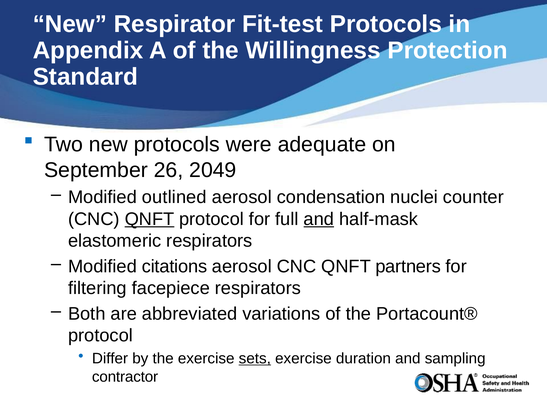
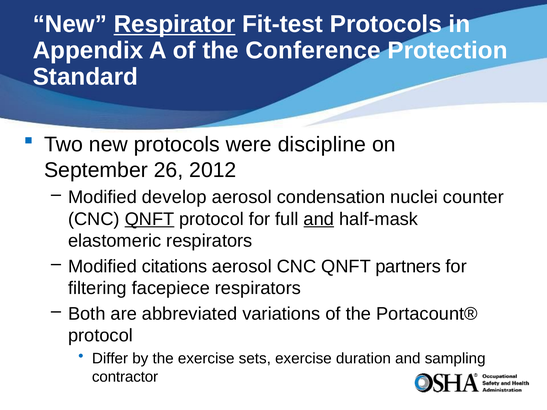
Respirator underline: none -> present (175, 24)
Willingness: Willingness -> Conference (313, 50)
adequate: adequate -> discipline (322, 145)
2049: 2049 -> 2012 (213, 170)
outlined: outlined -> develop (174, 197)
sets underline: present -> none (255, 359)
